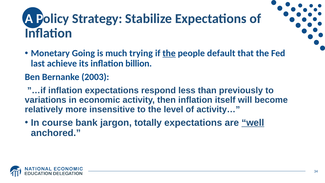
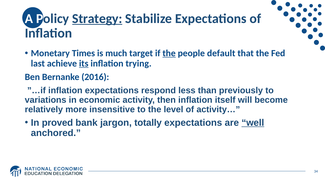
Strategy underline: none -> present (97, 19)
Going: Going -> Times (83, 53)
trying: trying -> target (141, 53)
its underline: none -> present (84, 63)
billion: billion -> trying (139, 63)
2003: 2003 -> 2016 (95, 77)
course: course -> proved (57, 123)
